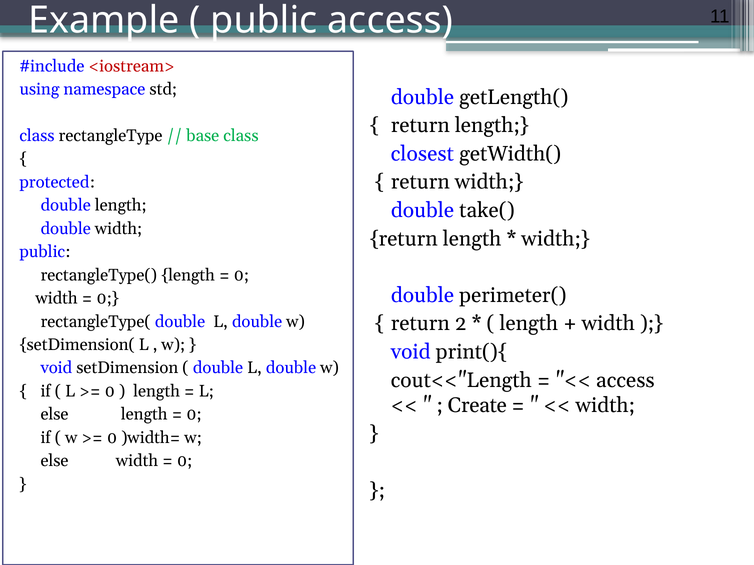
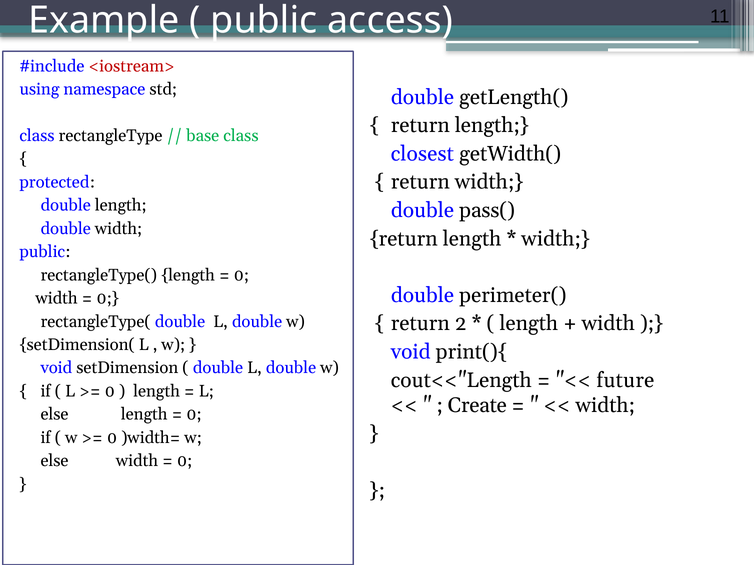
take(: take( -> pass( (487, 211)
access: access -> future (625, 380)
